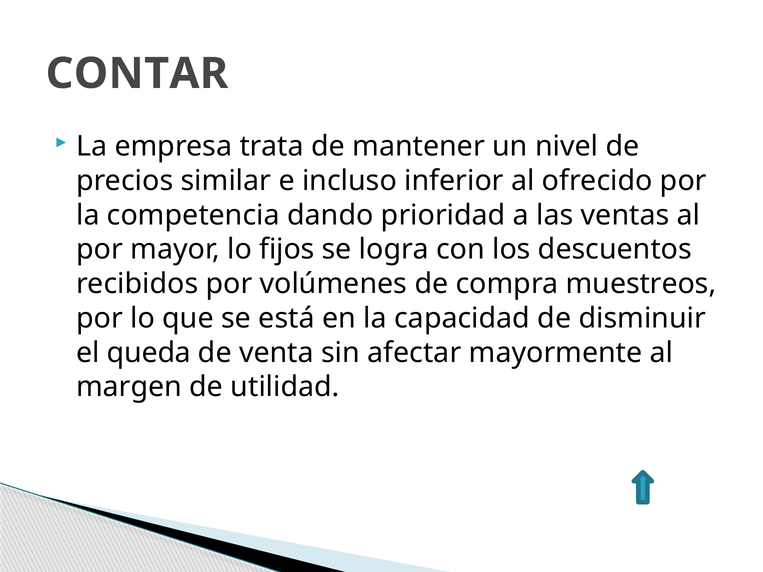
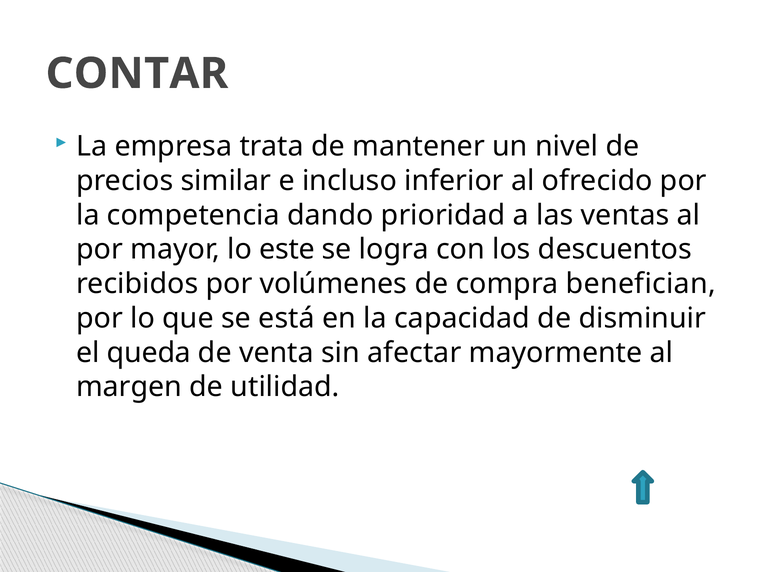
fijos: fijos -> este (287, 250)
muestreos: muestreos -> benefician (641, 284)
